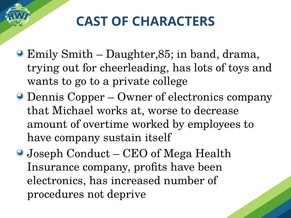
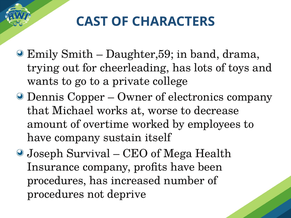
Daughter,85: Daughter,85 -> Daughter,59 (140, 54)
Conduct: Conduct -> Survival (88, 154)
electronics: electronics -> procedures (57, 181)
